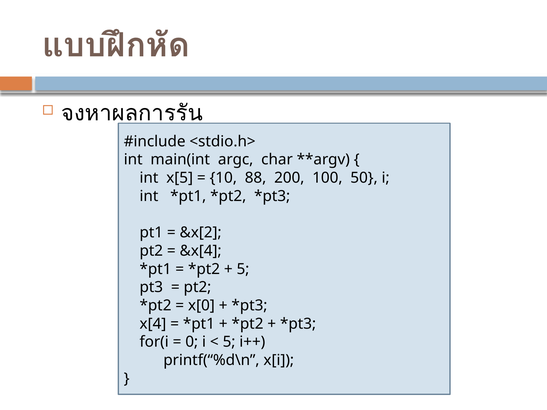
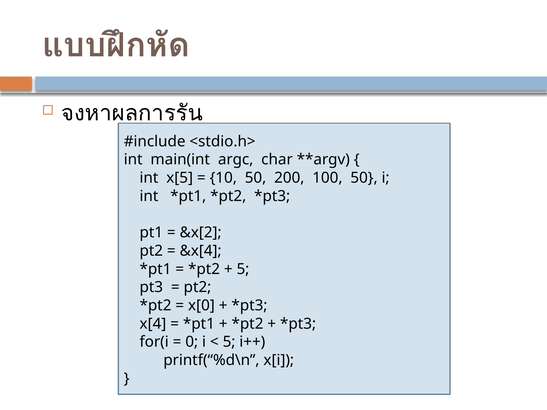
10 88: 88 -> 50 (256, 178)
